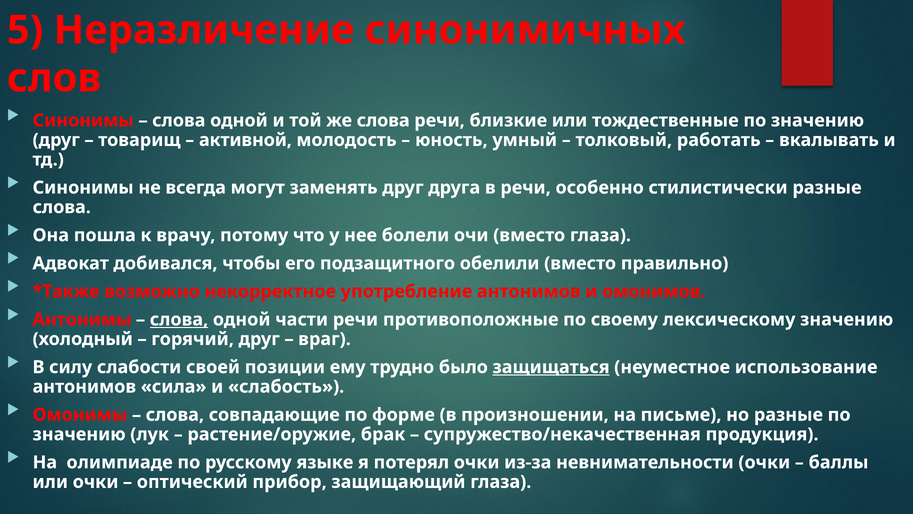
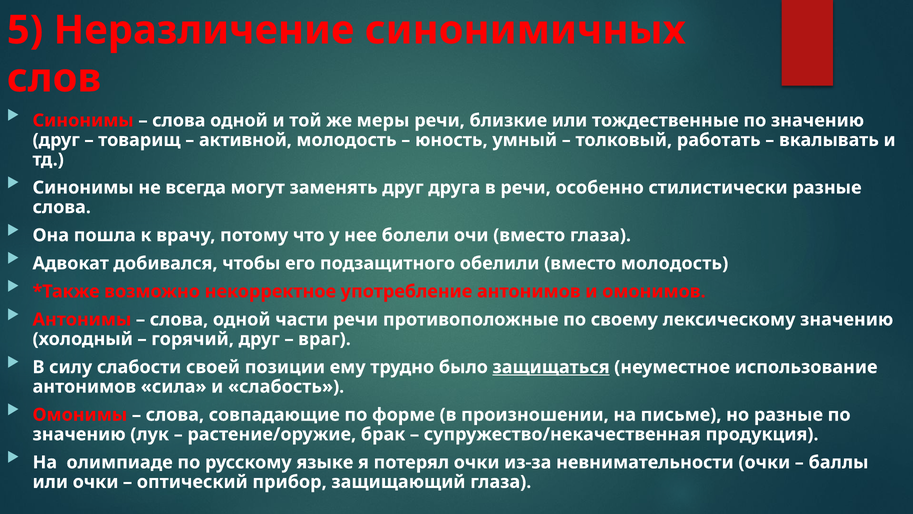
же слова: слова -> меры (383, 120)
вместо правильно: правильно -> молодость (675, 263)
слова underline: present -> none (179, 319)
